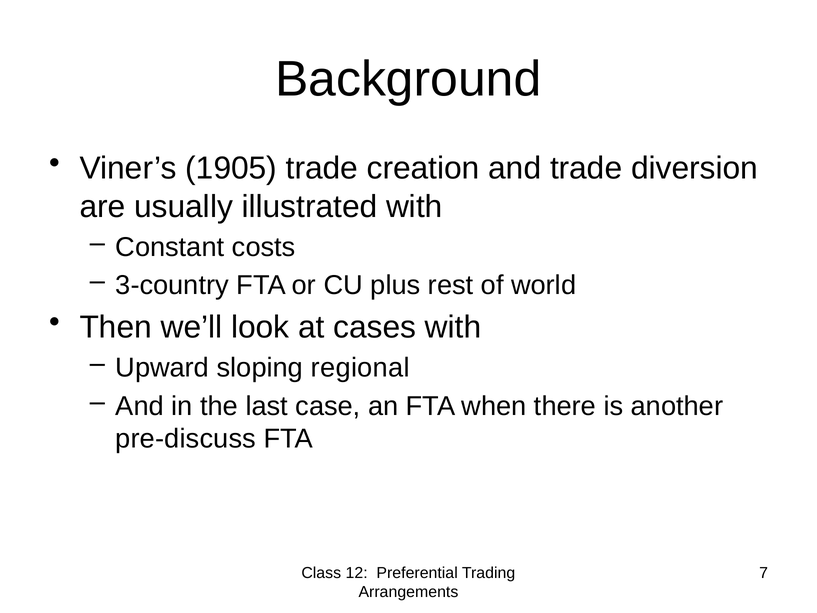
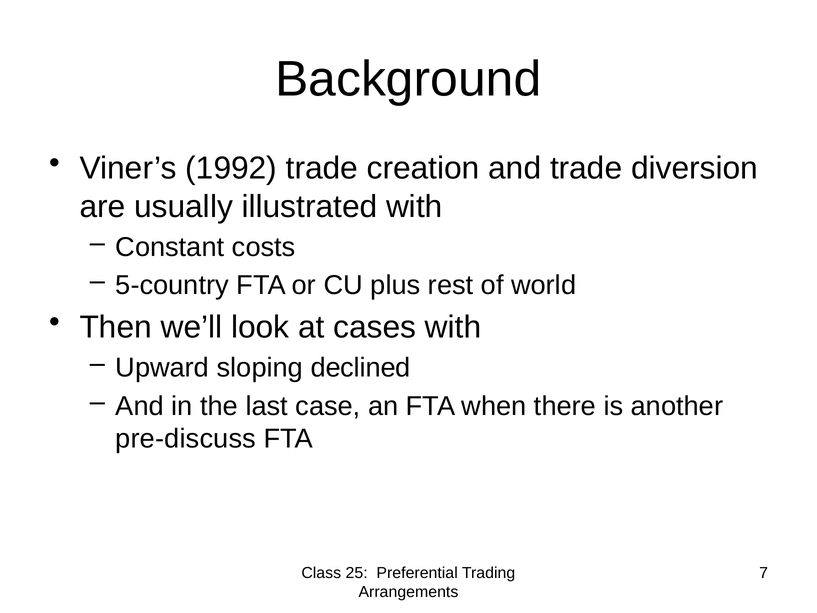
1905: 1905 -> 1992 (231, 168)
3-country: 3-country -> 5-country (172, 285)
regional: regional -> declined (361, 368)
12: 12 -> 25 (357, 573)
